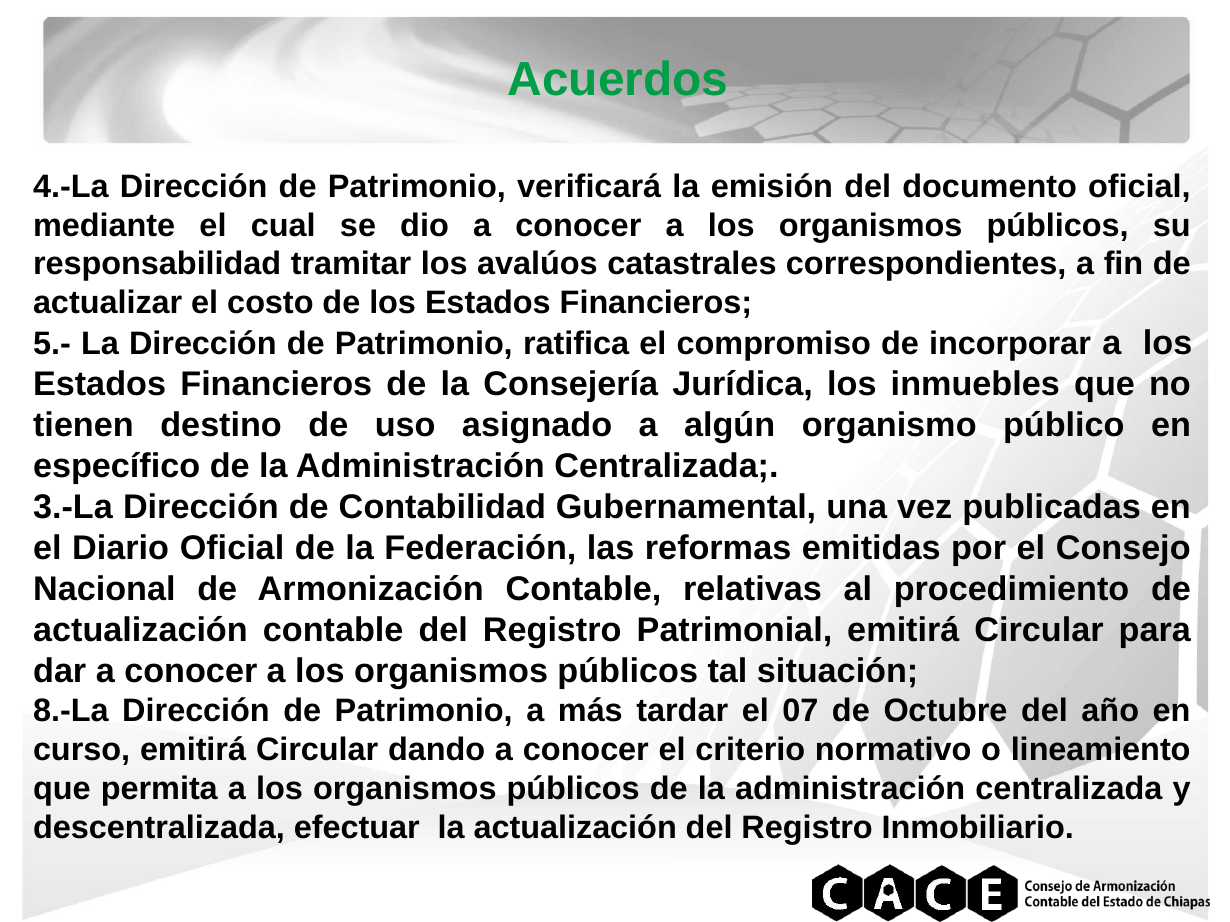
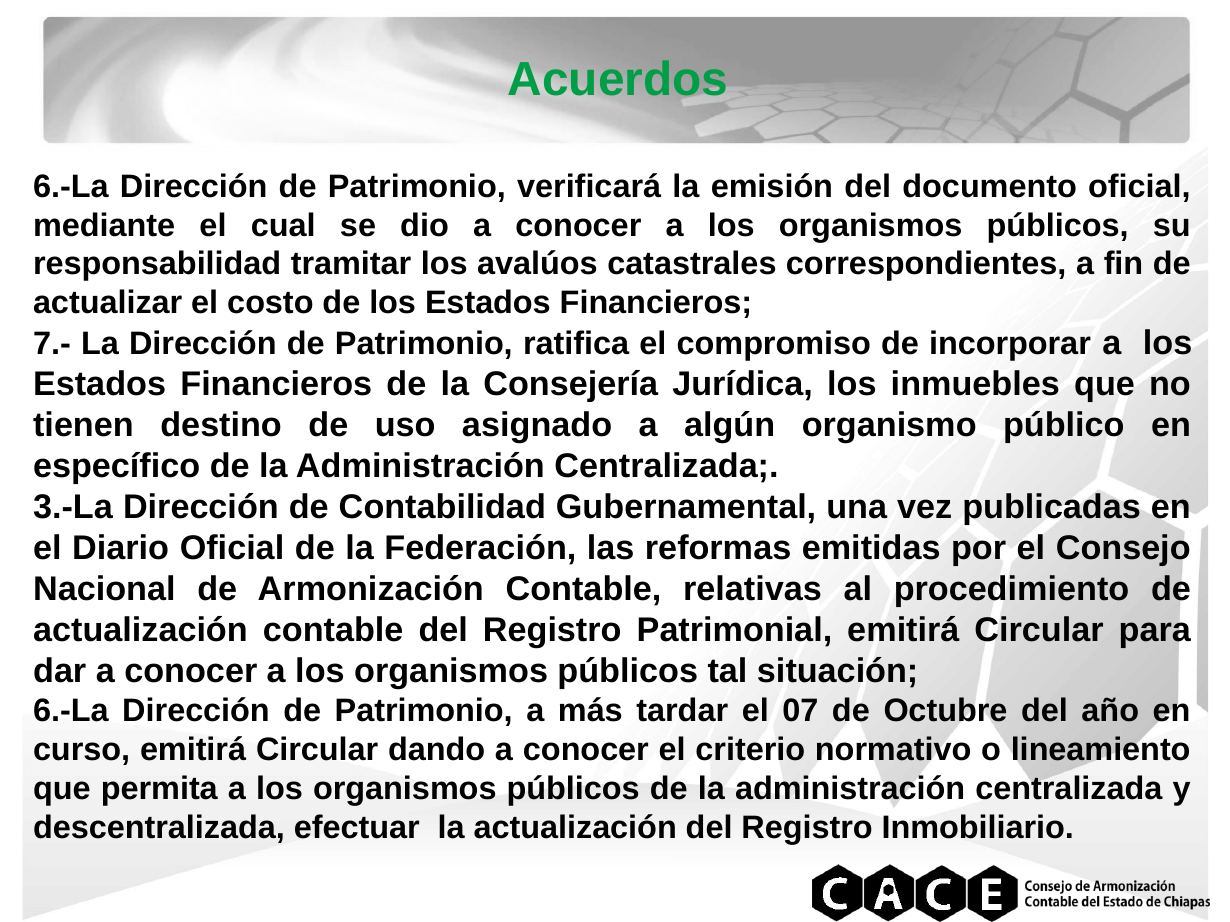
4.-La: 4.-La -> 6.-La (71, 187)
5.-: 5.- -> 7.- (52, 344)
8.-La: 8.-La -> 6.-La (71, 711)
